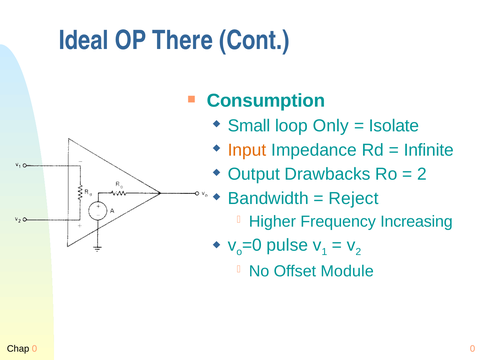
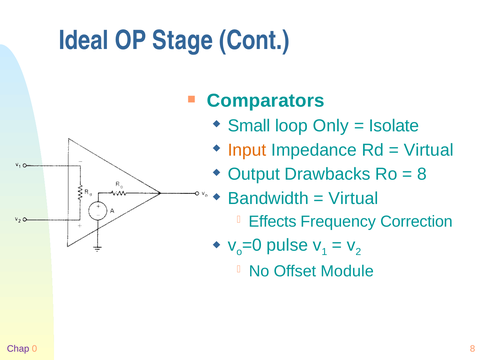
There: There -> Stage (183, 40)
Consumption: Consumption -> Comparators (266, 101)
Infinite: Infinite -> Virtual (429, 150)
2: 2 -> 8 (422, 174)
Reject: Reject -> Virtual (354, 198)
Higher: Higher -> Effects (272, 222)
Increasing: Increasing -> Correction (416, 222)
Chap colour: black -> purple (18, 349)
0 0: 0 -> 8 (473, 349)
